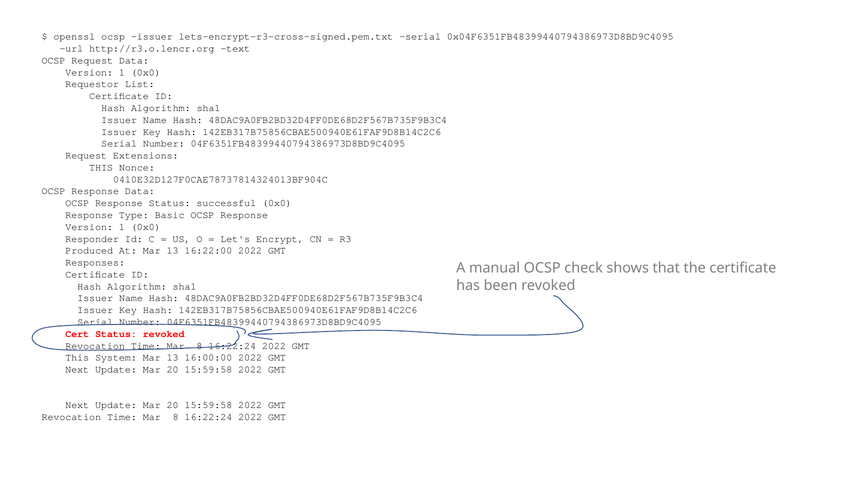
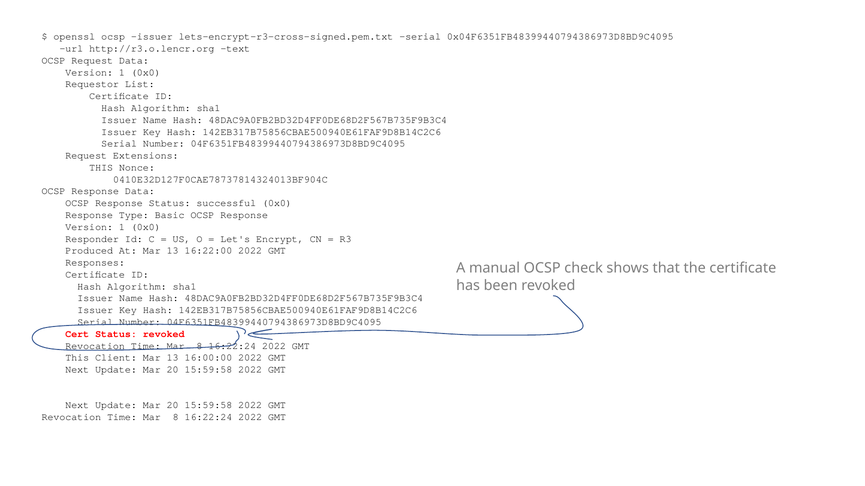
System: System -> Client (116, 358)
